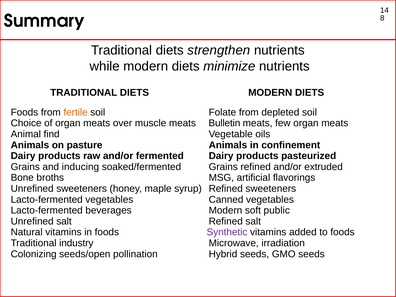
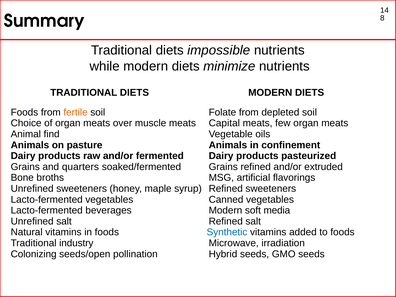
strengthen: strengthen -> impossible (219, 50)
Bulletin: Bulletin -> Capital (224, 123)
inducing: inducing -> quarters (80, 167)
public: public -> media (277, 210)
Synthetic colour: purple -> blue (227, 232)
